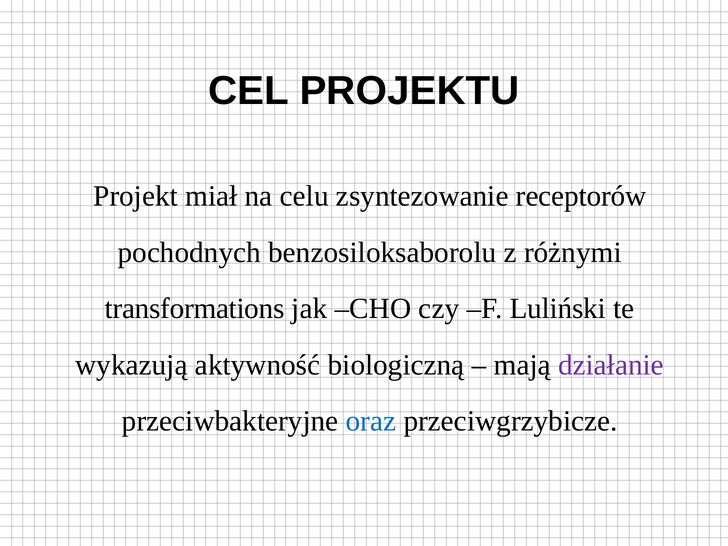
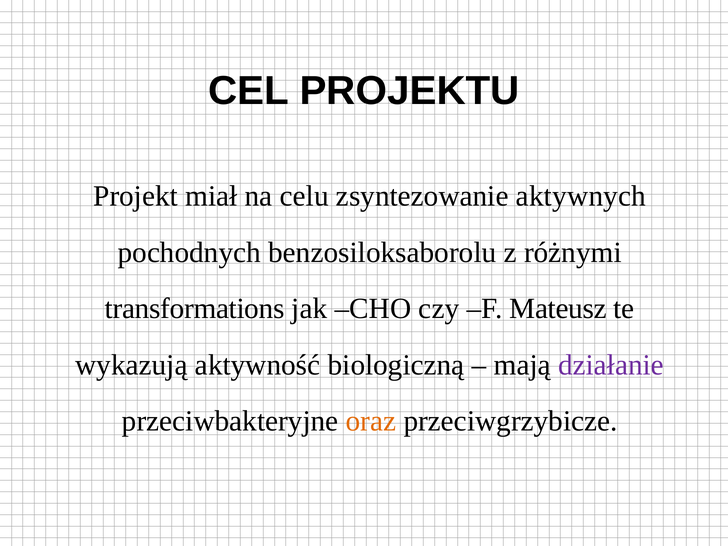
receptorów: receptorów -> aktywnych (581, 196)
Luliński: Luliński -> Mateusz (558, 309)
oraz colour: blue -> orange (371, 421)
